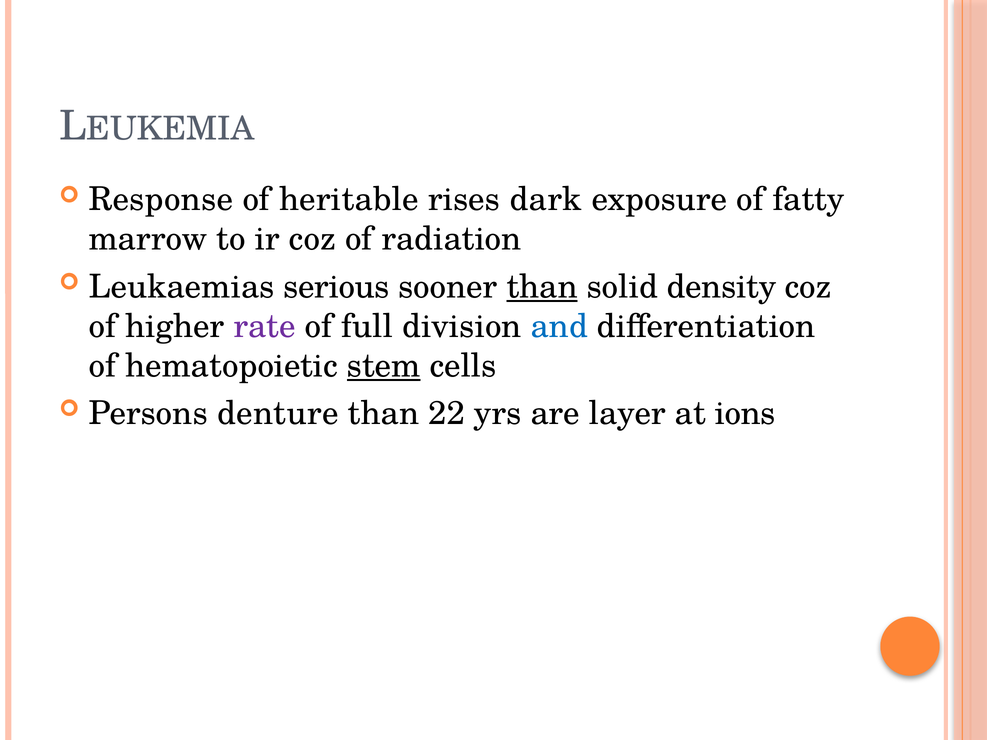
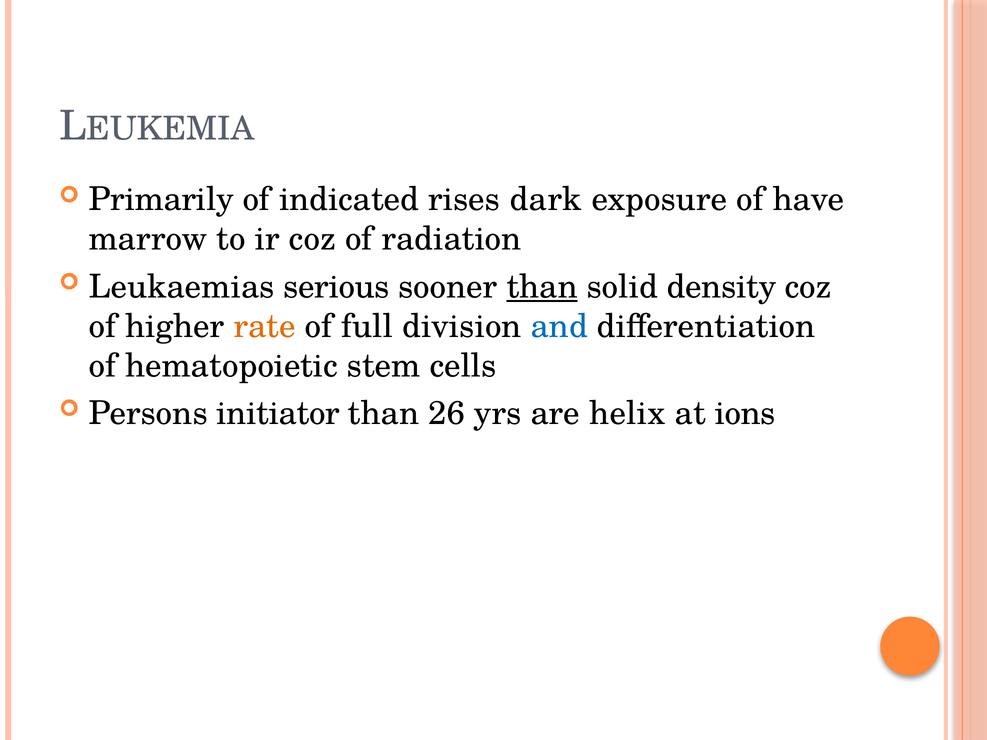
Response: Response -> Primarily (161, 200)
heritable: heritable -> indicated (349, 200)
fatty: fatty -> have (809, 200)
rate colour: purple -> orange (265, 326)
stem underline: present -> none (384, 366)
denture: denture -> initiator (278, 414)
22: 22 -> 26 (447, 414)
layer: layer -> helix (627, 414)
